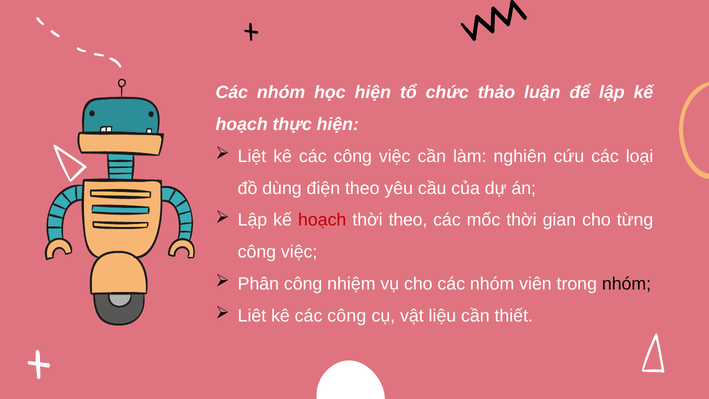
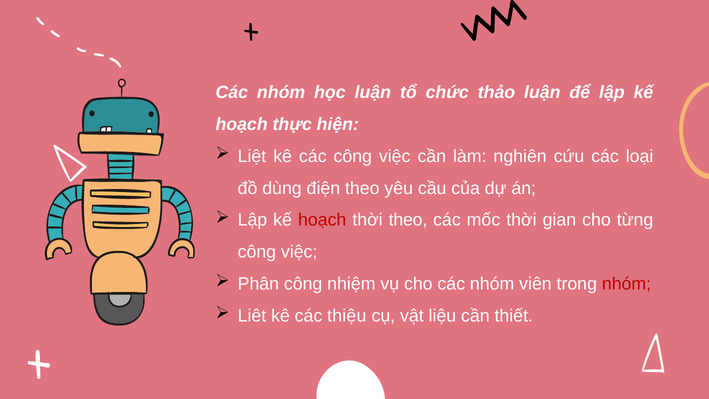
học hiện: hiện -> luận (373, 92)
nhóm colour: black -> red (627, 284)
Liêt kê các công: công -> thiệu (347, 316)
